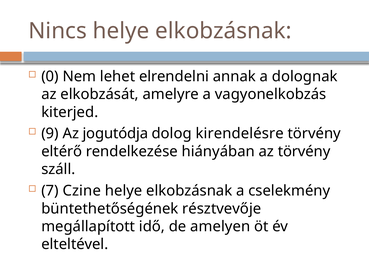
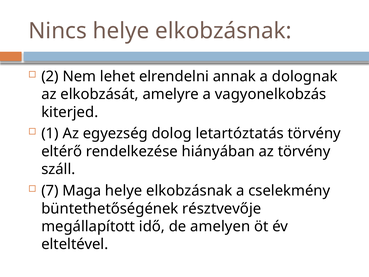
0: 0 -> 2 (50, 76)
9: 9 -> 1 (50, 133)
jogutódja: jogutódja -> egyezség (115, 133)
kirendelésre: kirendelésre -> letartóztatás (240, 133)
Czine: Czine -> Maga (82, 191)
